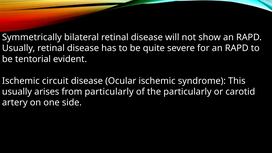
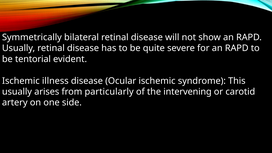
circuit: circuit -> illness (55, 81)
the particularly: particularly -> intervening (188, 92)
